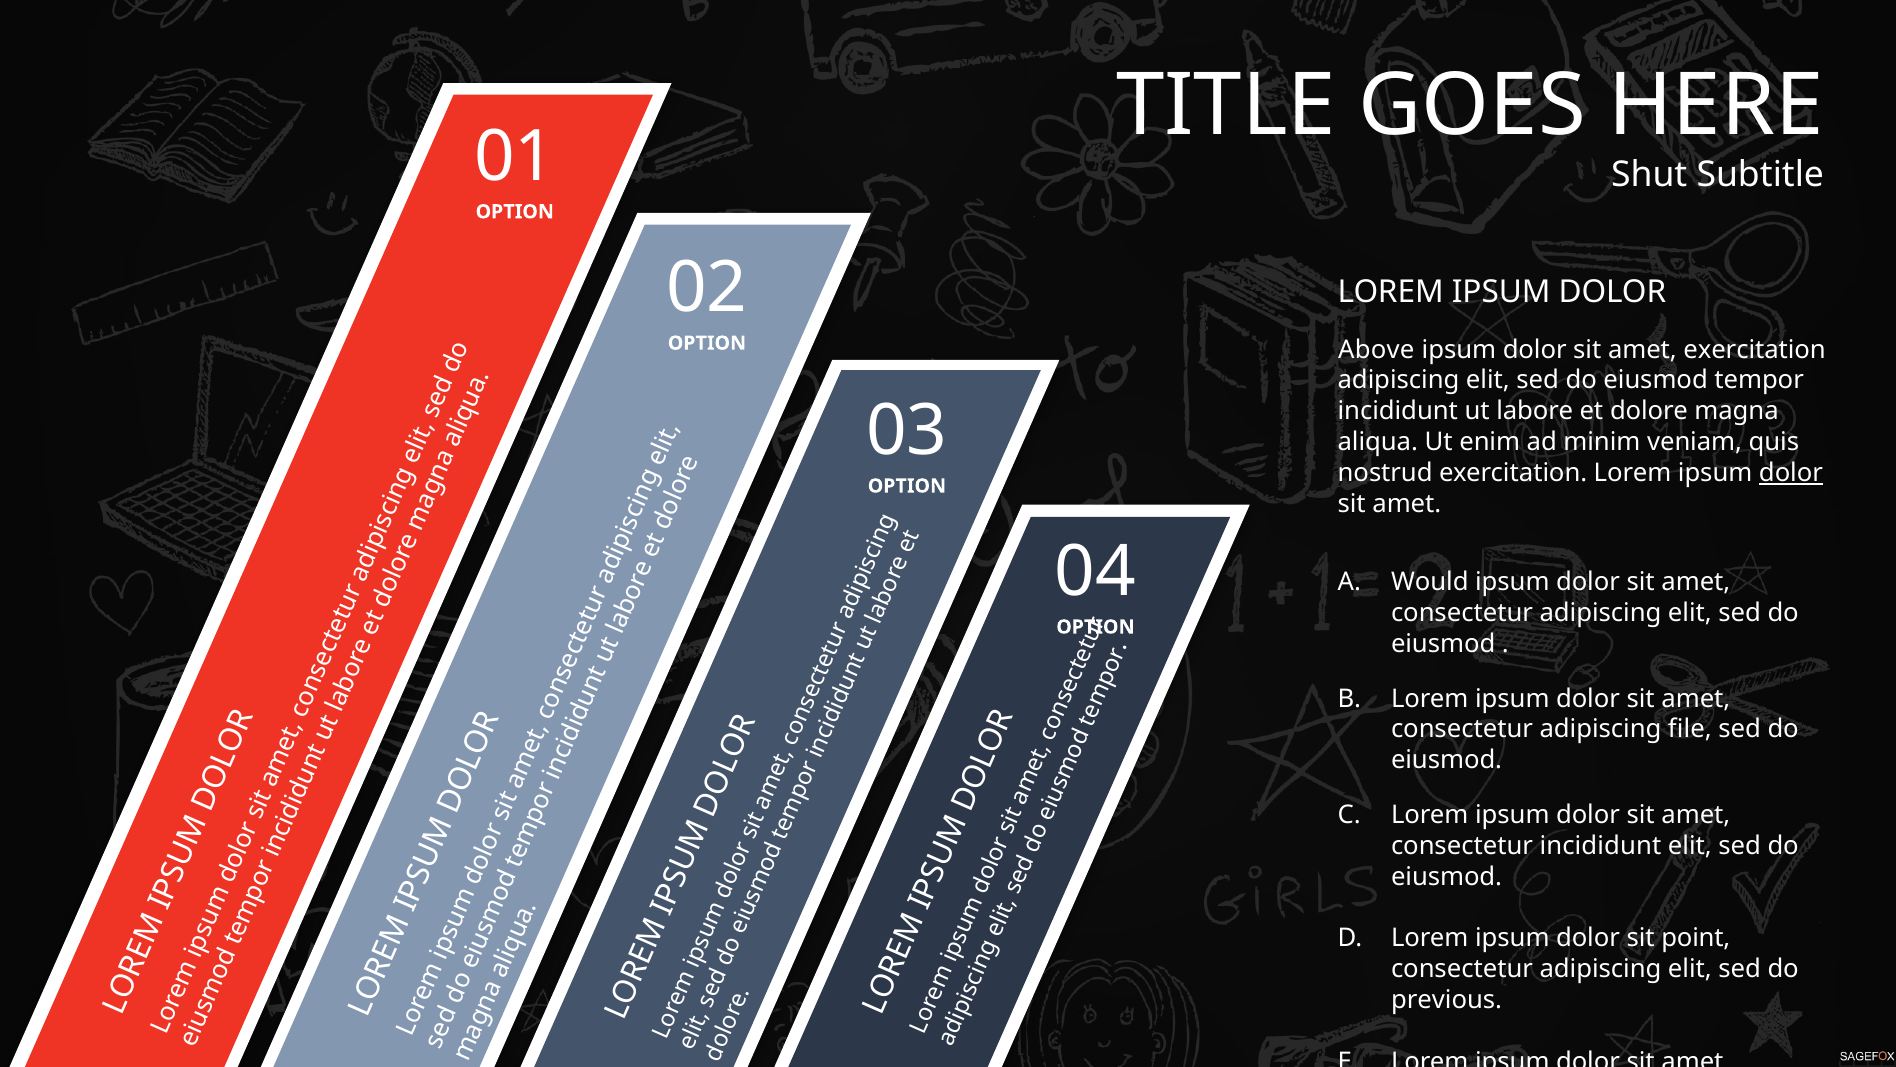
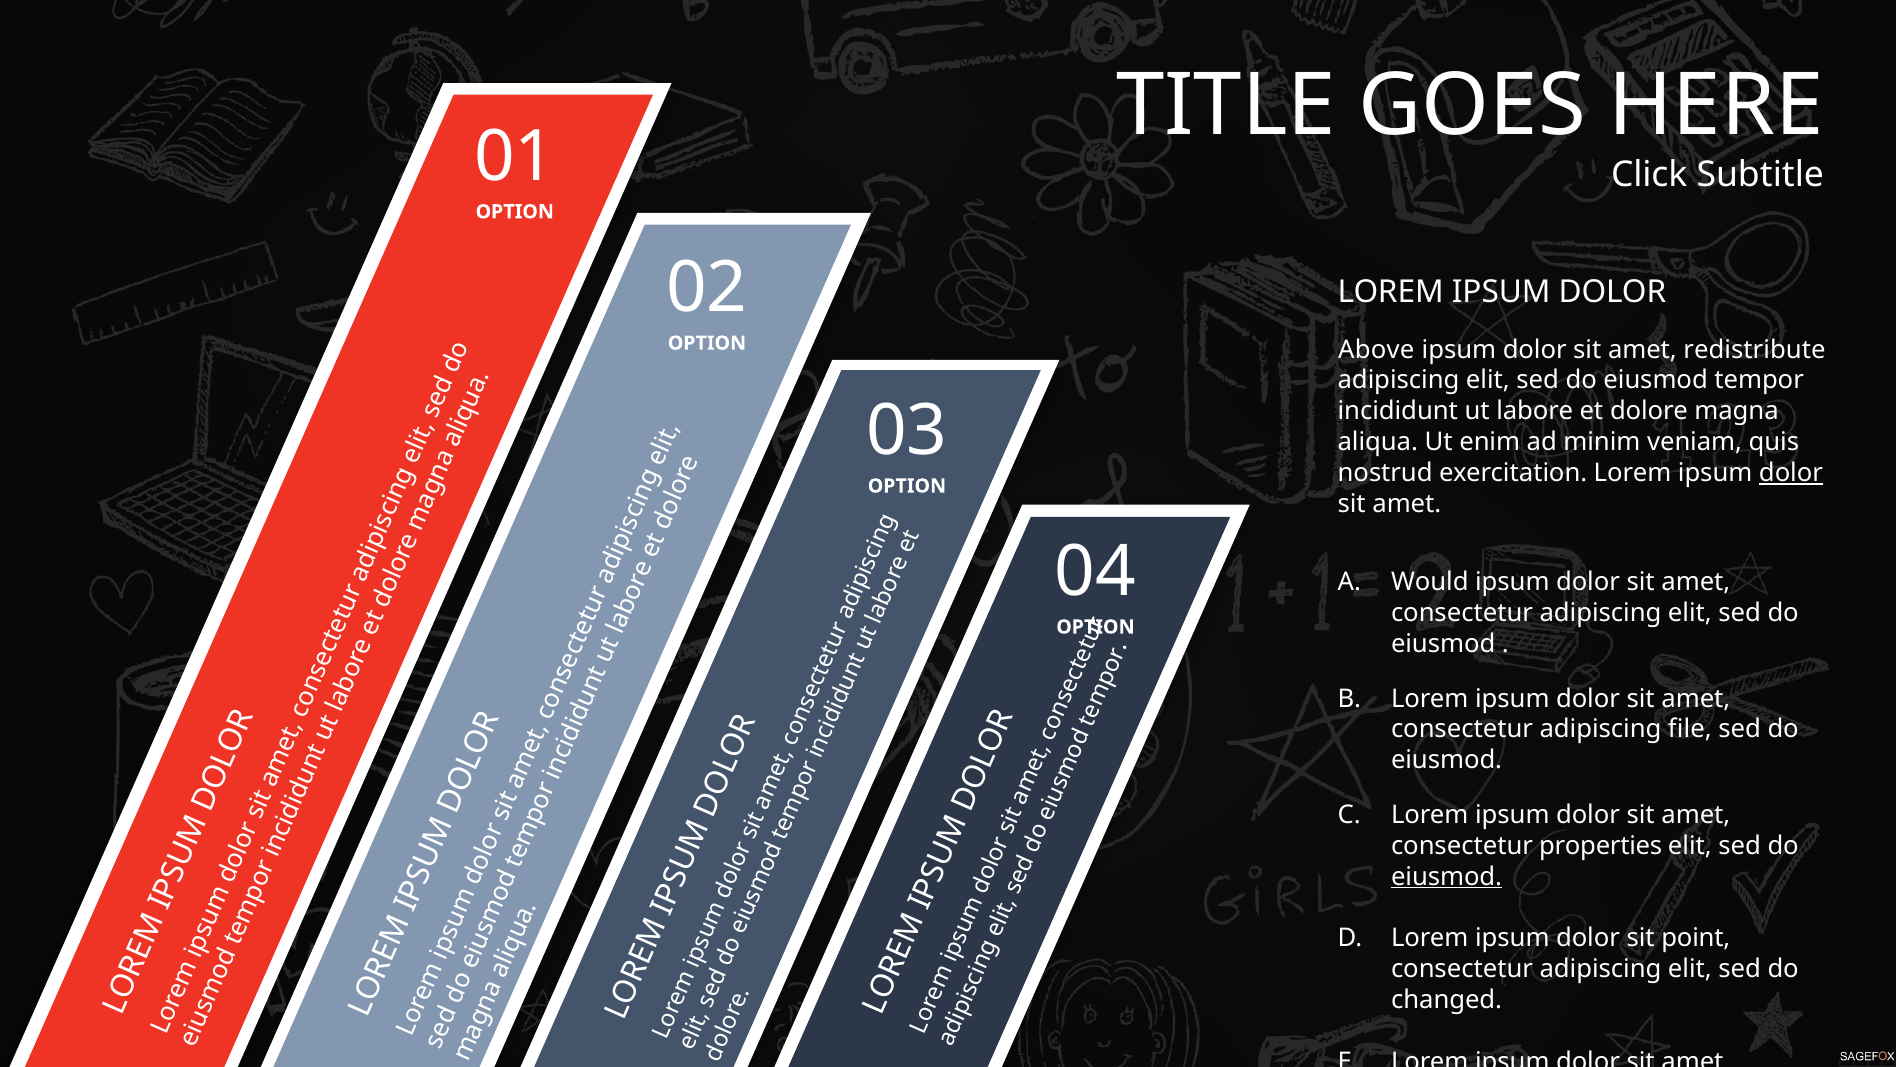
Shut: Shut -> Click (1649, 175)
amet exercitation: exercitation -> redistribute (1754, 349)
consectetur incididunt: incididunt -> properties (1601, 845)
eiusmod underline: none -> present (1447, 876)
previous: previous -> changed (1447, 1000)
